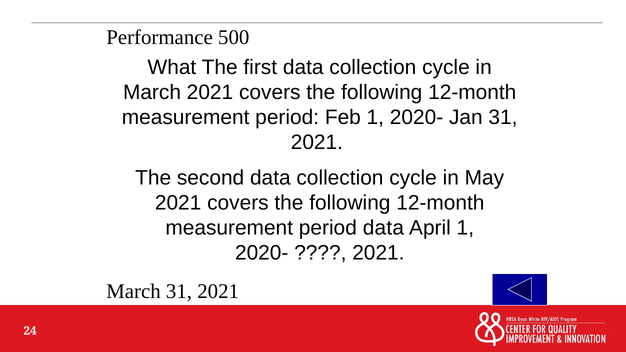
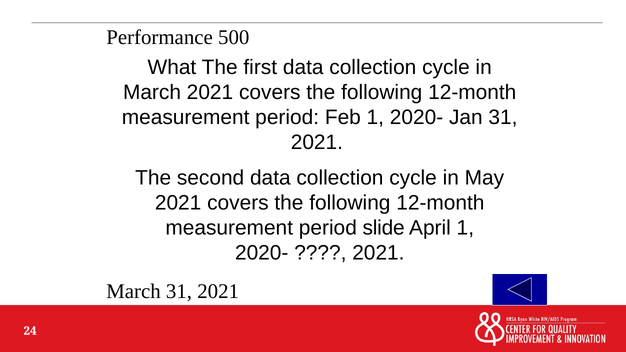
period data: data -> slide (384, 228)
